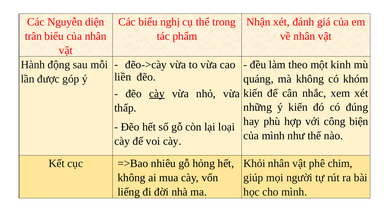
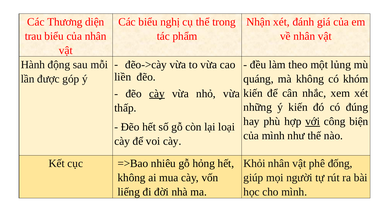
Nguyễn: Nguyễn -> Thương (65, 22)
trân: trân -> trau (33, 36)
kinh: kinh -> lủng (341, 65)
với underline: none -> present (313, 122)
chim: chim -> đống (340, 164)
